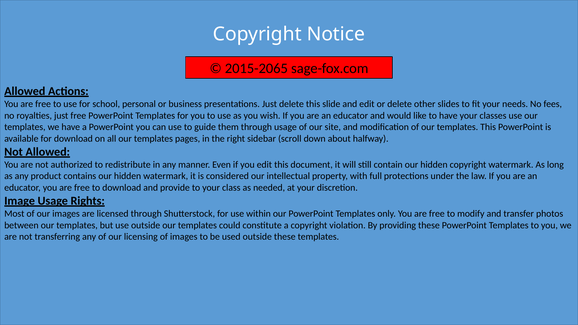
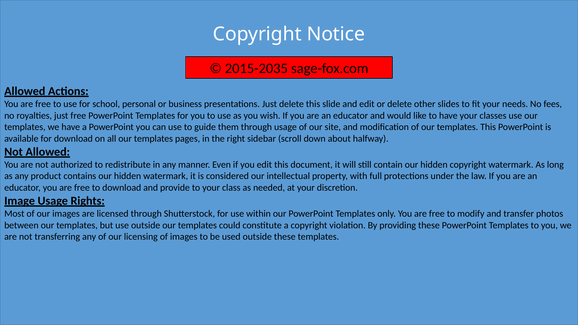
2015-2065: 2015-2065 -> 2015-2035 (256, 69)
